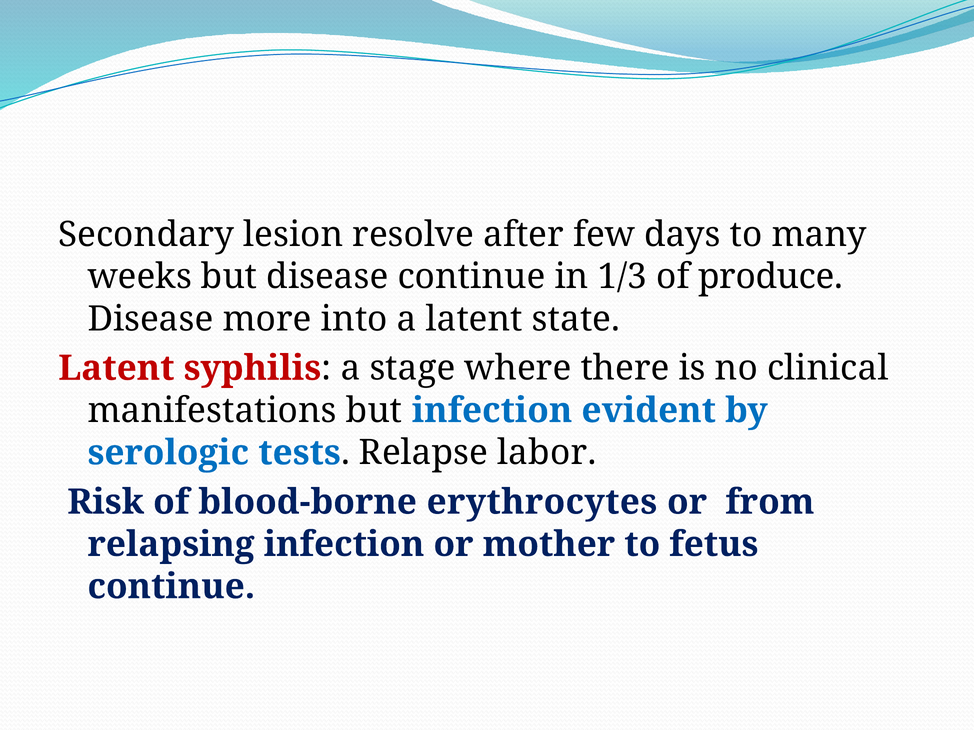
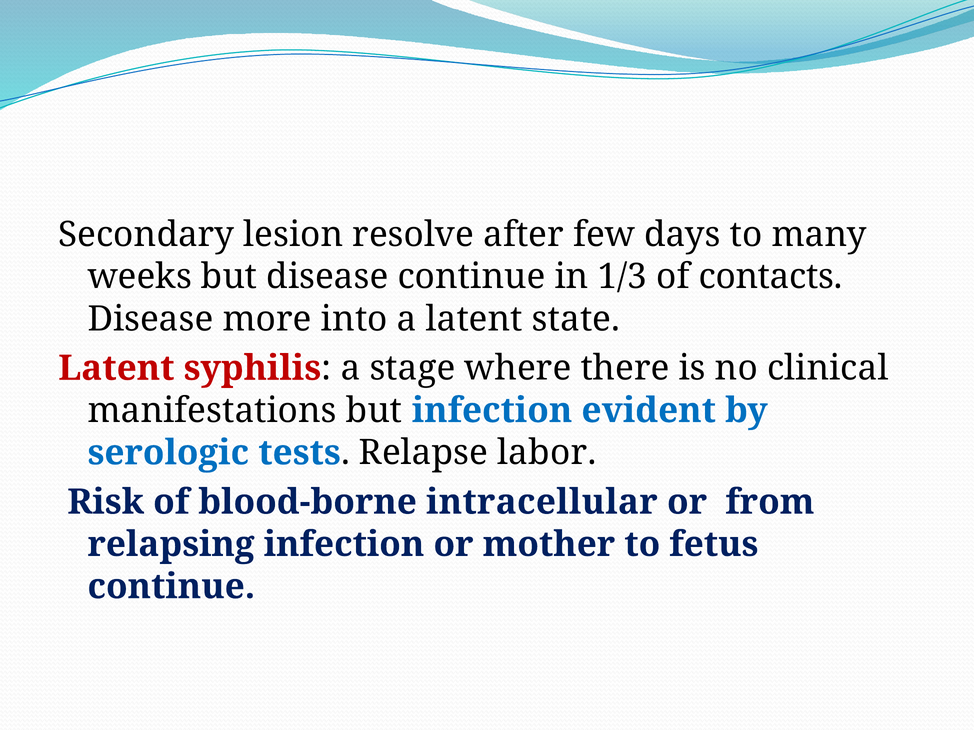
produce: produce -> contacts (771, 277)
erythrocytes: erythrocytes -> intracellular (542, 502)
